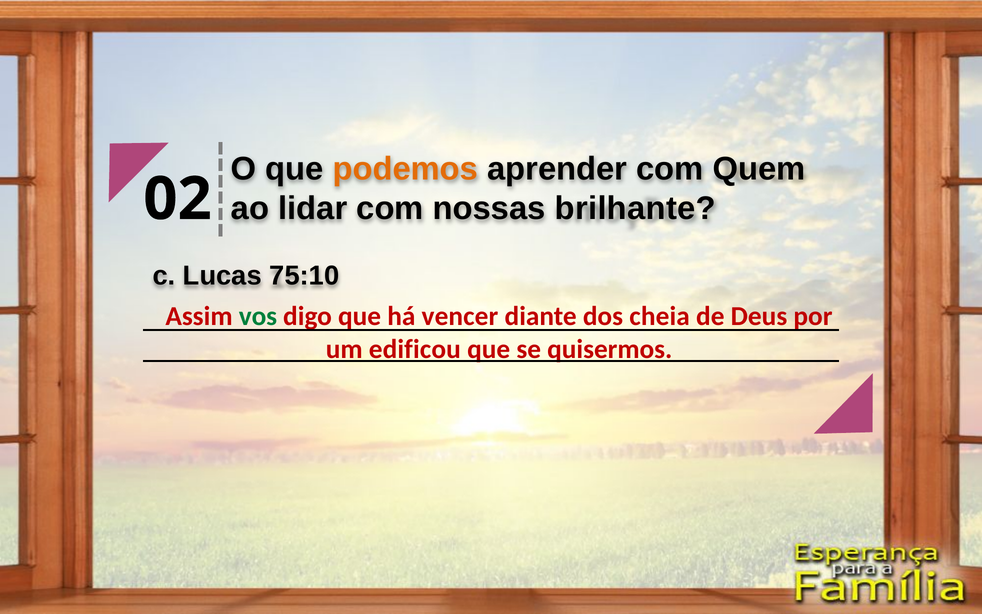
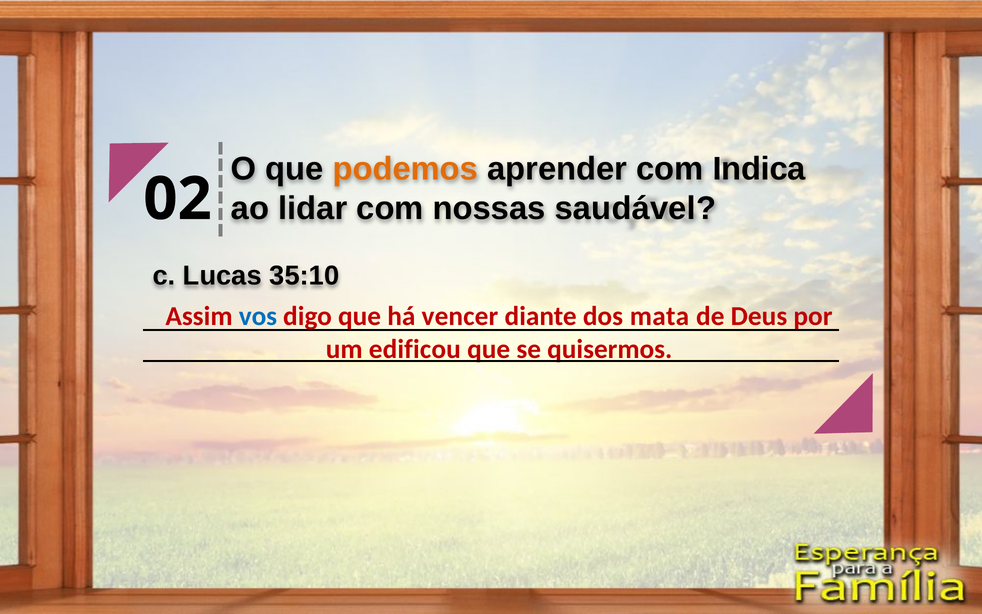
Quem: Quem -> Indica (759, 169)
brilhante: brilhante -> saudável (635, 208)
75:10: 75:10 -> 35:10 (304, 276)
vos colour: green -> blue (258, 316)
cheia: cheia -> mata (659, 316)
